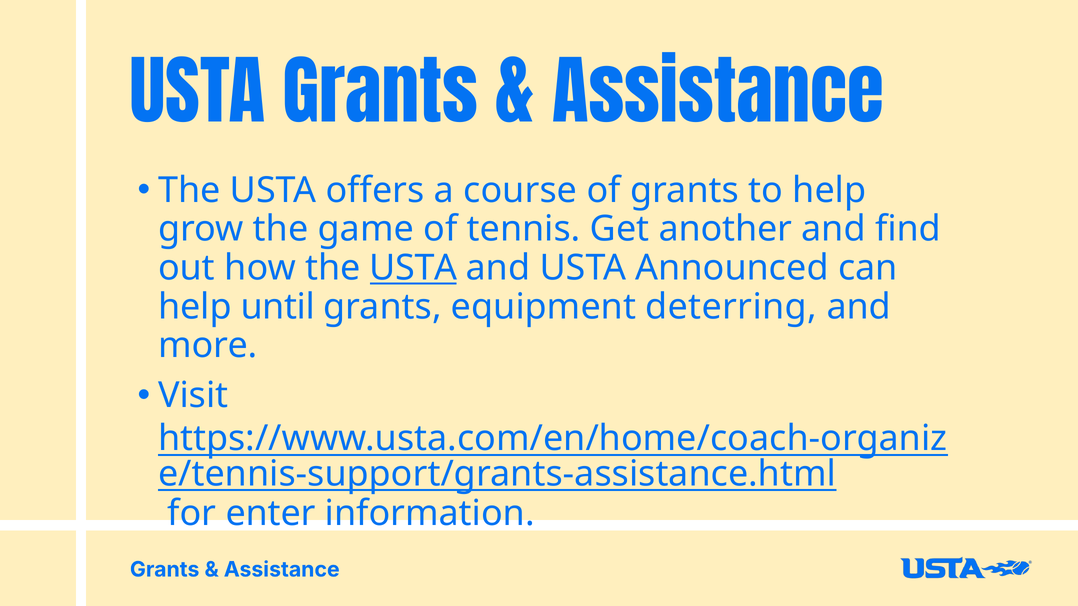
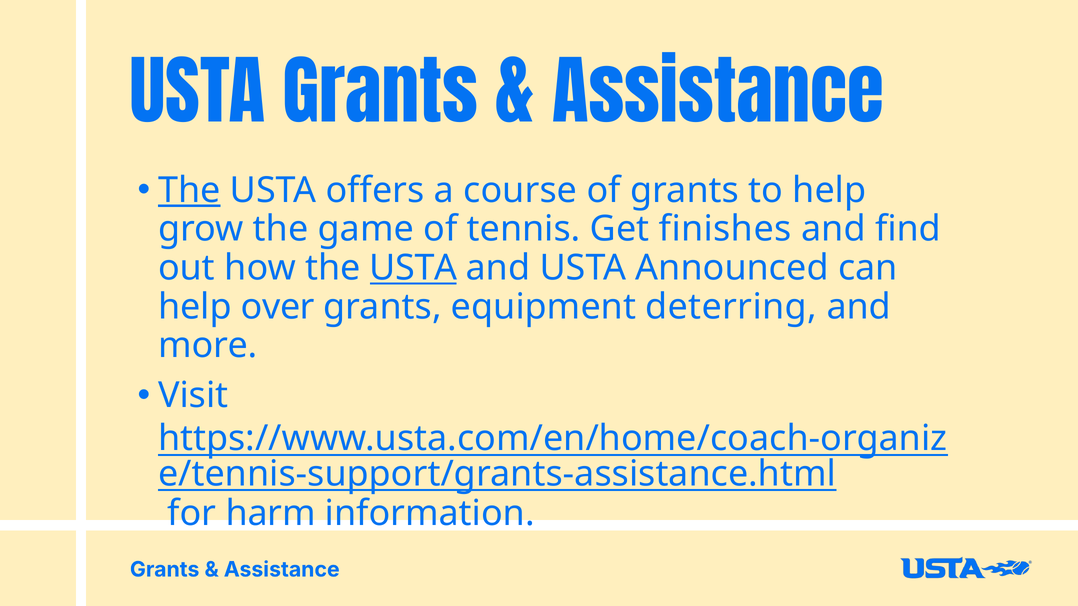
The underline: none -> present (189, 190)
another: another -> finishes (725, 229)
until: until -> over (278, 307)
enter: enter -> harm (271, 514)
